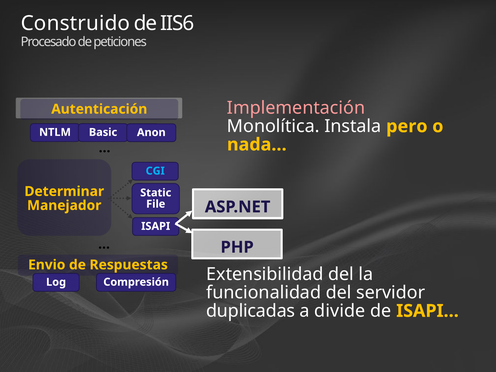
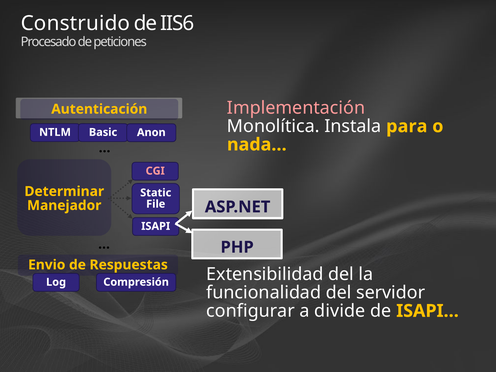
pero: pero -> para (407, 126)
CGI colour: light blue -> pink (155, 171)
duplicadas: duplicadas -> configurar (251, 311)
